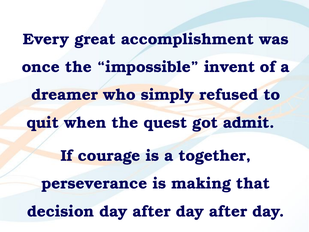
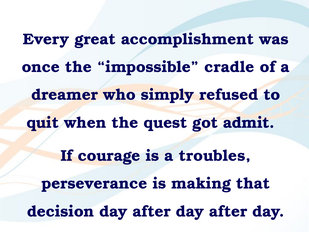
invent: invent -> cradle (229, 67)
together: together -> troubles (215, 156)
